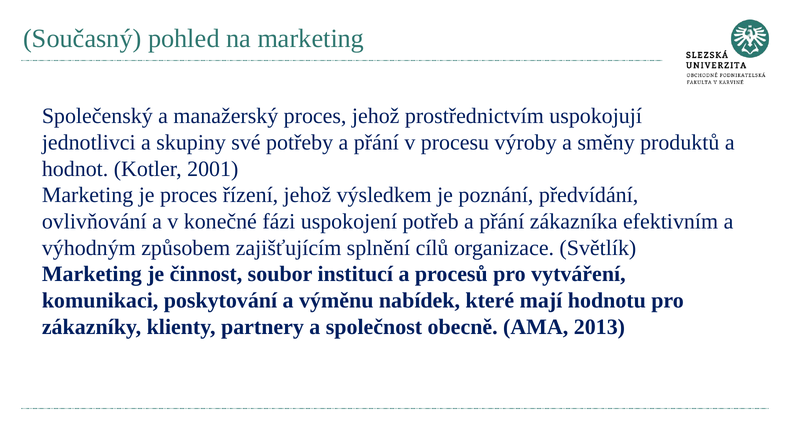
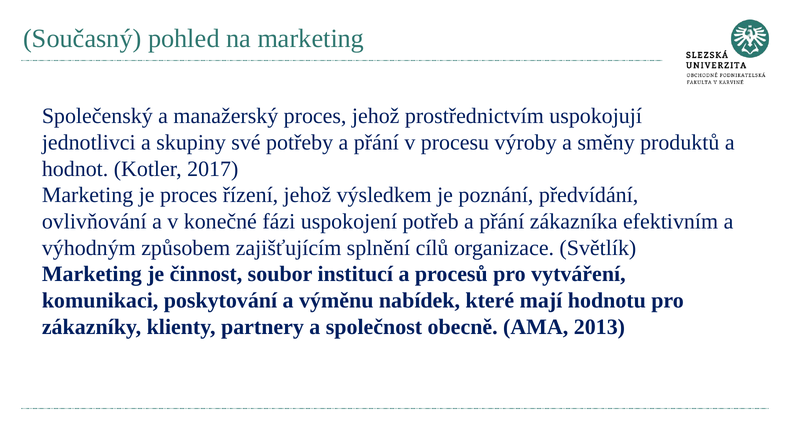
2001: 2001 -> 2017 (213, 169)
